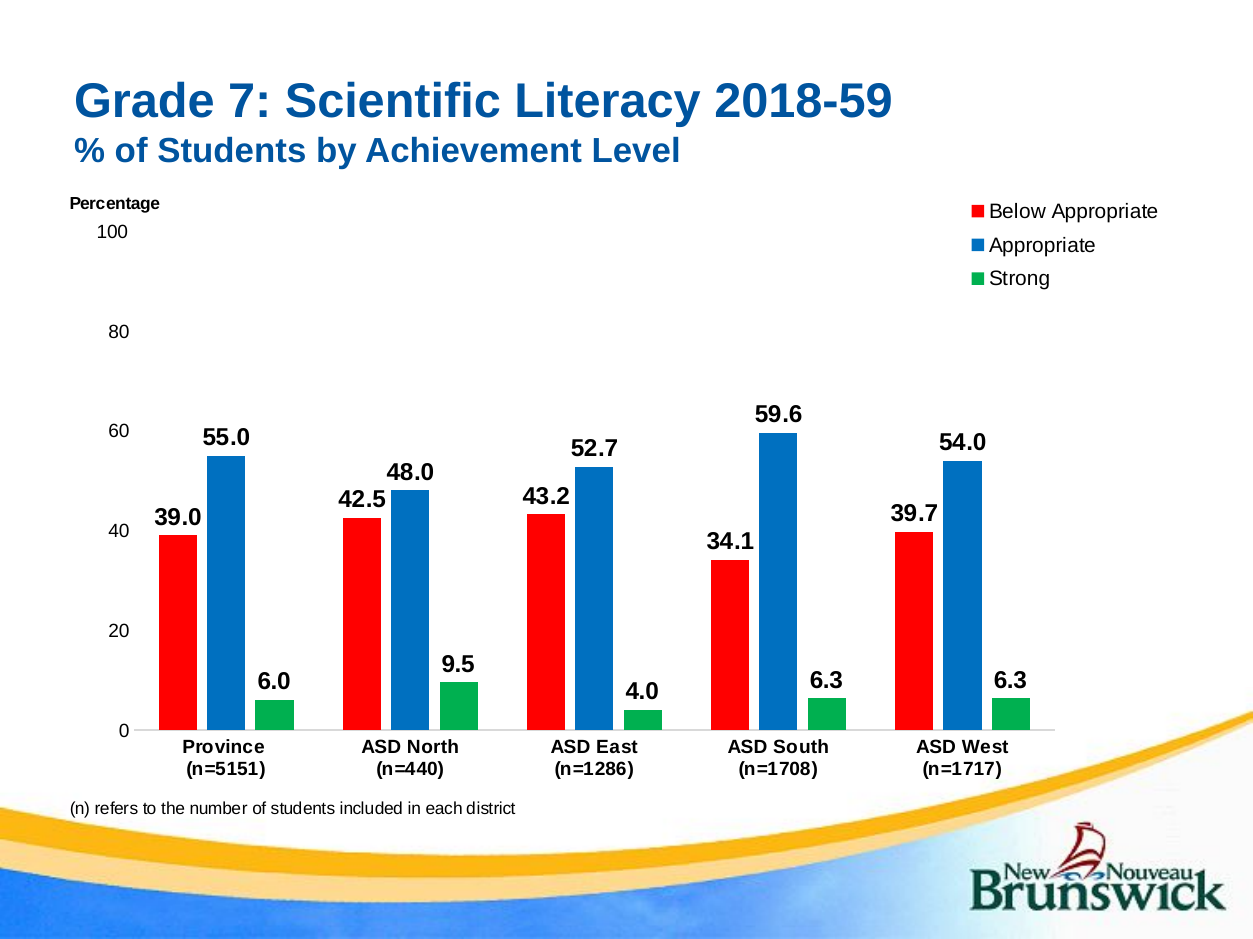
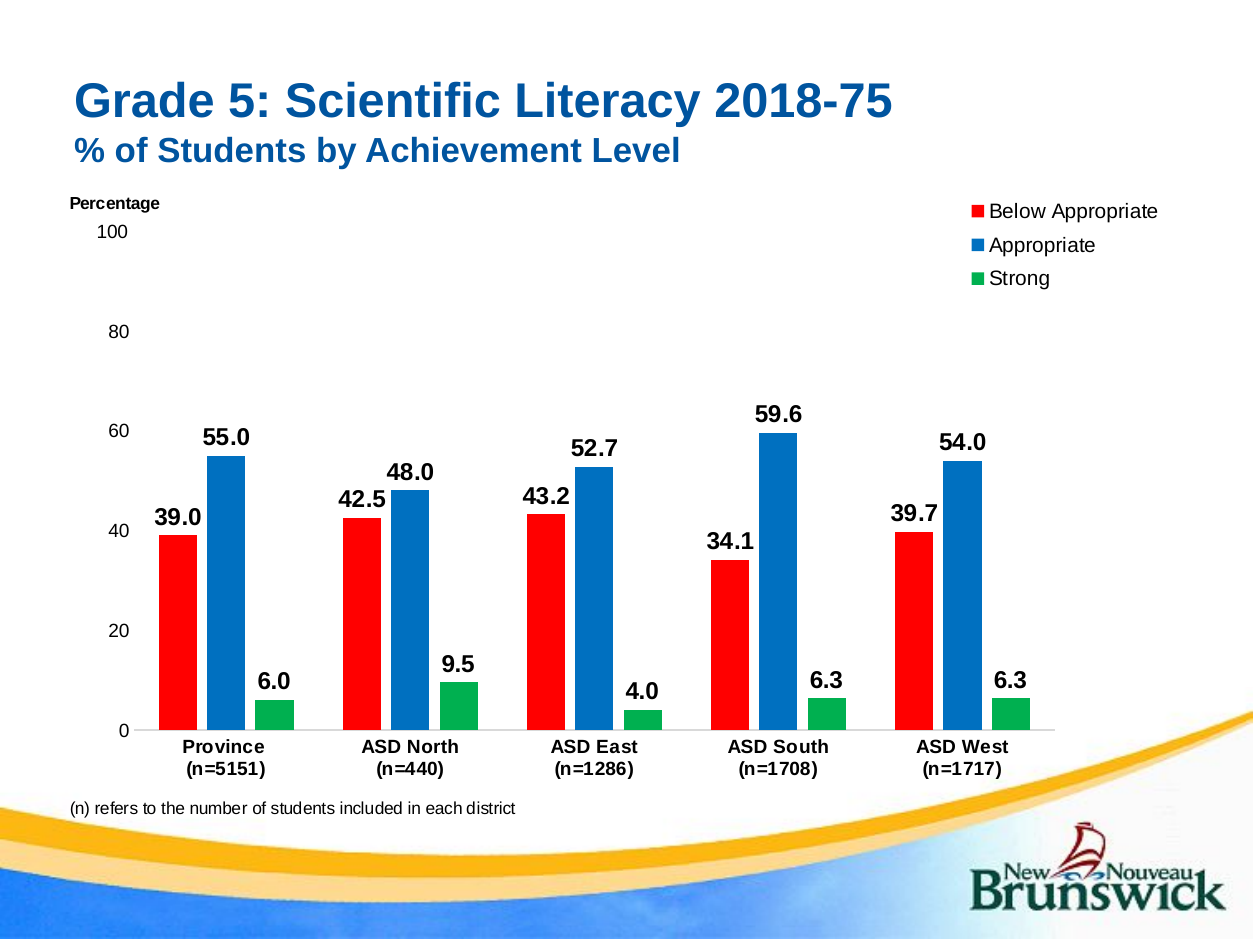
7: 7 -> 5 (250, 102)
2018-59: 2018-59 -> 2018-75 (804, 102)
